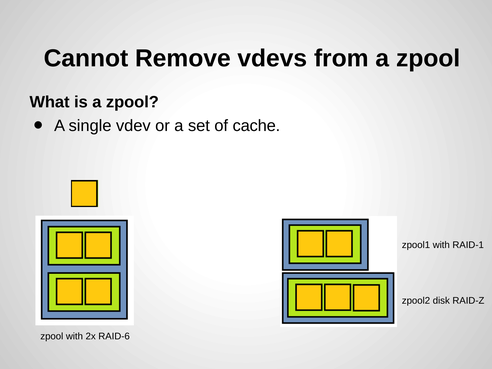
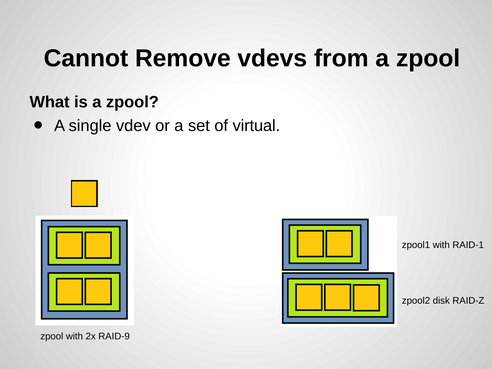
cache: cache -> virtual (256, 126)
RAID-6: RAID-6 -> RAID-9 (114, 336)
